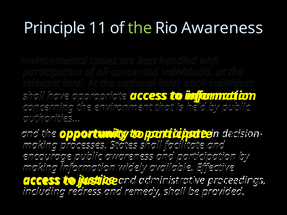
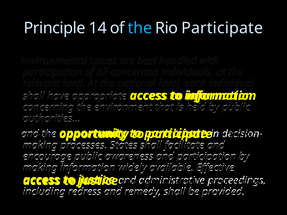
11: 11 -> 14 (98, 28)
the colour: light green -> light blue (140, 28)
Rio Awareness: Awareness -> Participate (222, 28)
